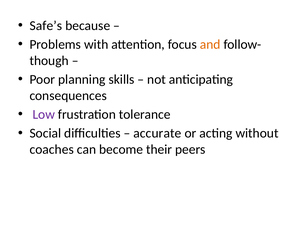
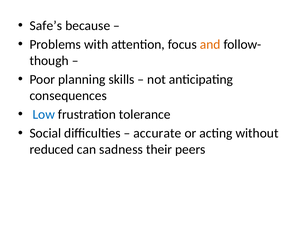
Low colour: purple -> blue (44, 115)
coaches: coaches -> reduced (52, 150)
become: become -> sadness (121, 150)
